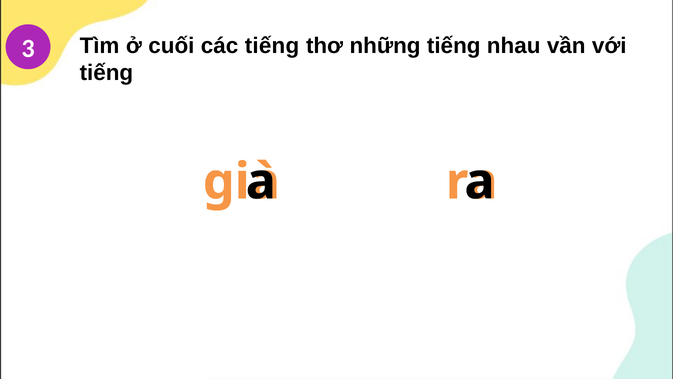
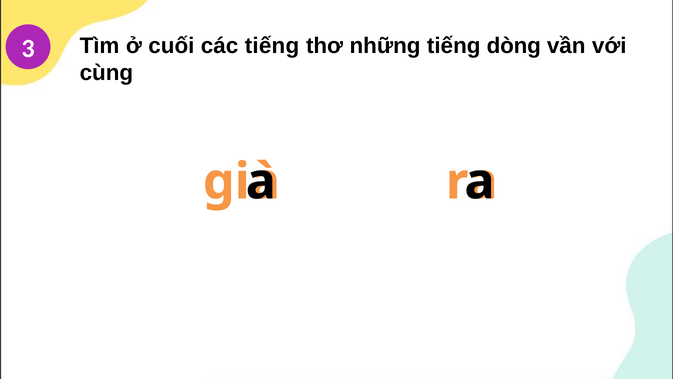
nhau: nhau -> dòng (514, 46)
tiếng: tiếng -> cùng (106, 73)
